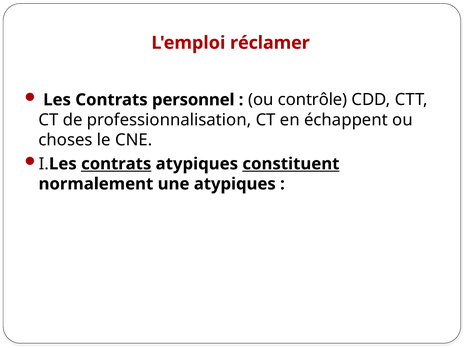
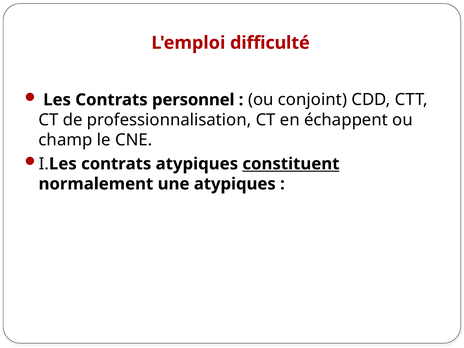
réclamer: réclamer -> difficulté (270, 43)
contrôle: contrôle -> conjoint (312, 100)
choses: choses -> champ (66, 140)
contrats underline: present -> none (116, 164)
